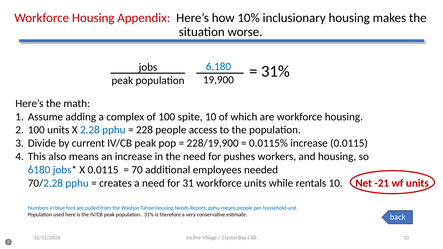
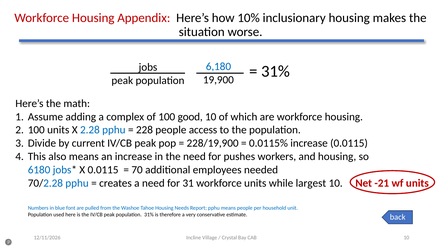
spite: spite -> good (190, 117)
rentals: rentals -> largest (311, 183)
